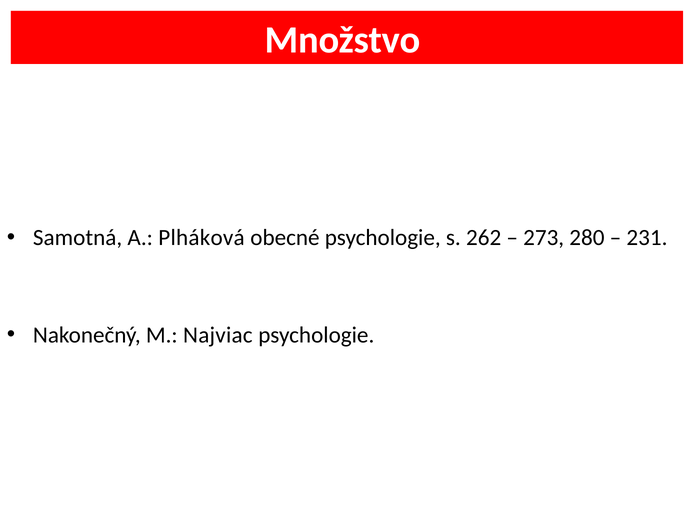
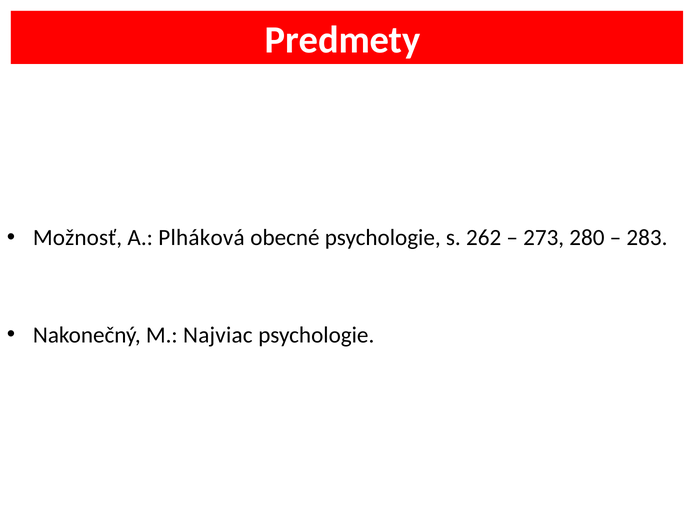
Množstvo: Množstvo -> Predmety (343, 40)
Samotná: Samotná -> Možnosť (78, 238)
231: 231 -> 283 (647, 238)
